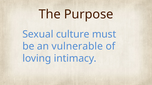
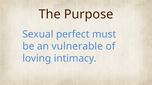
culture: culture -> perfect (73, 34)
